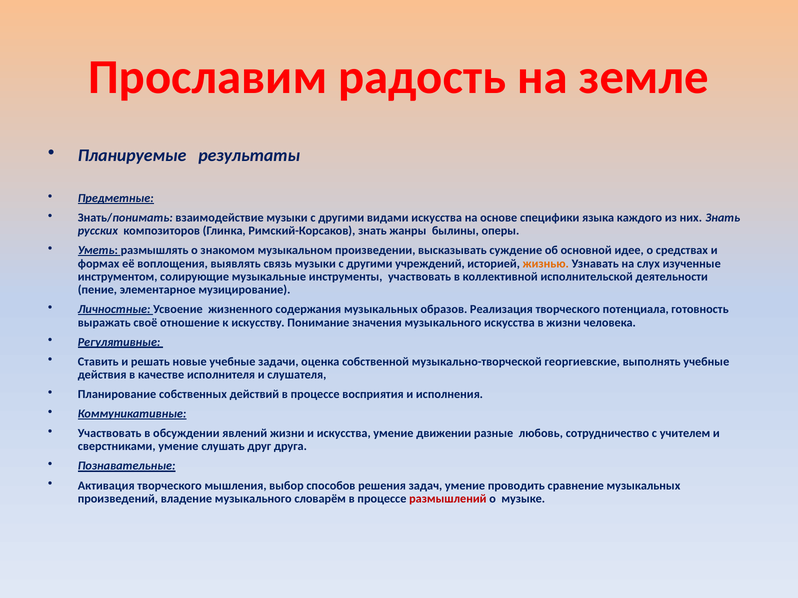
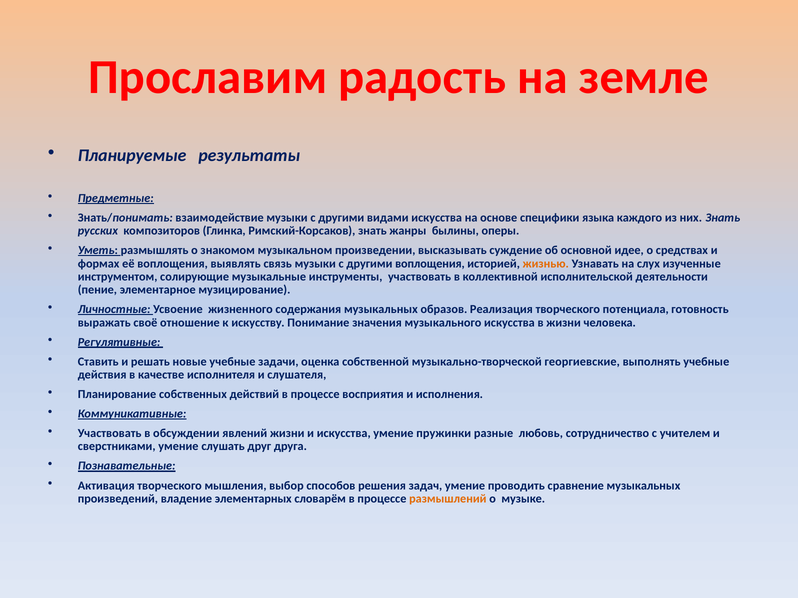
другими учреждений: учреждений -> воплощения (430, 264)
движении: движении -> пружинки (444, 434)
владение музыкального: музыкального -> элементарных (253, 499)
размышлений colour: red -> orange (448, 499)
